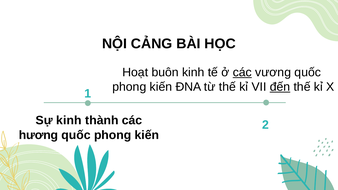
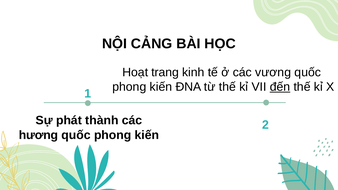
buôn: buôn -> trang (165, 72)
các underline: present -> none (242, 72)
Sự kinh: kinh -> phát (69, 121)
